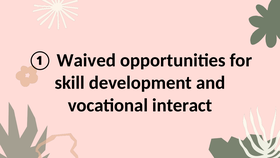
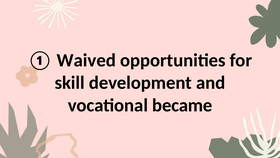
interact: interact -> became (182, 105)
